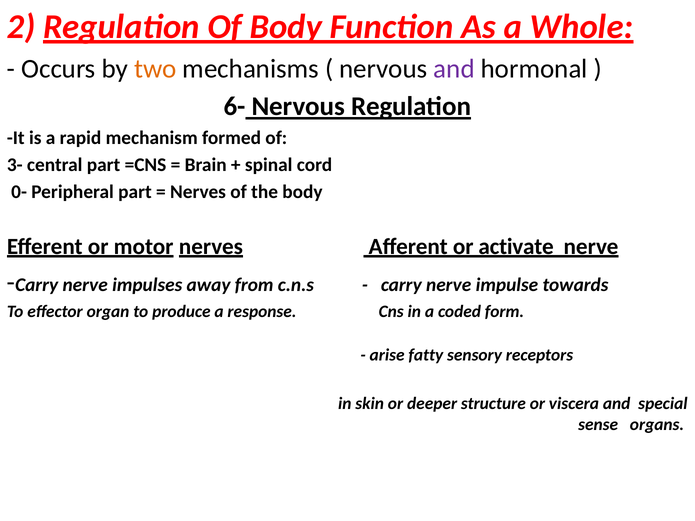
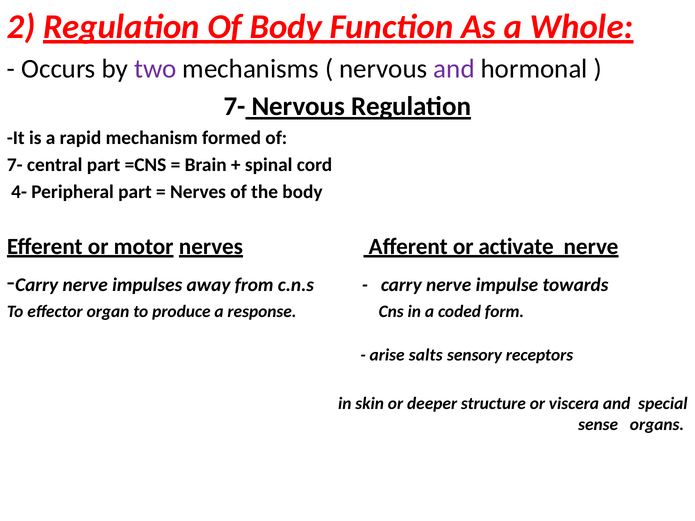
two colour: orange -> purple (155, 69)
6-: 6- -> 7- (235, 107)
3-: 3- -> 7- (15, 165)
0-: 0- -> 4- (19, 192)
fatty: fatty -> salts (426, 355)
